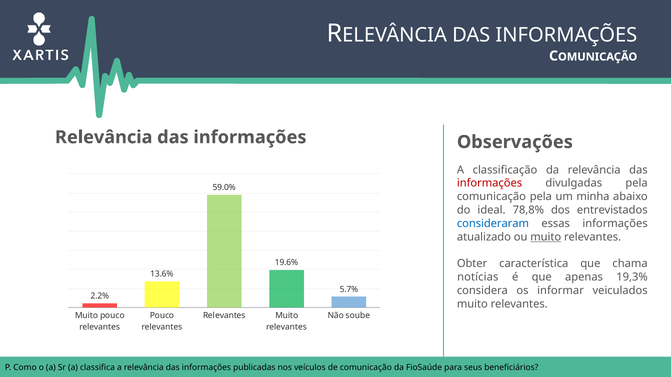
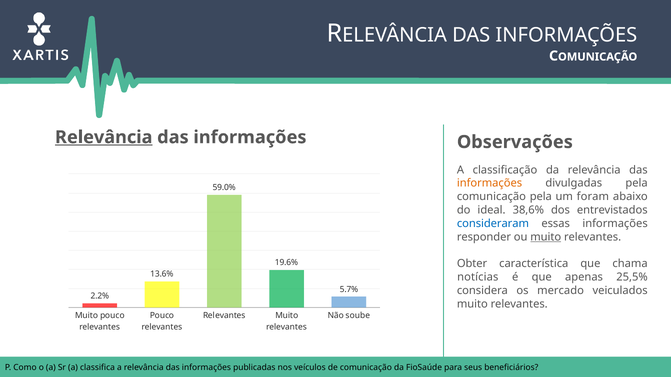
Relevância underline: none -> present (104, 137)
informações colour: red -> orange (490, 184)
minha: minha -> foram (593, 197)
78,8%: 78,8% -> 38,6% (528, 210)
atualizado: atualizado -> responder (484, 237)
19,3%: 19,3% -> 25,5% (632, 277)
informar: informar -> mercado (561, 291)
